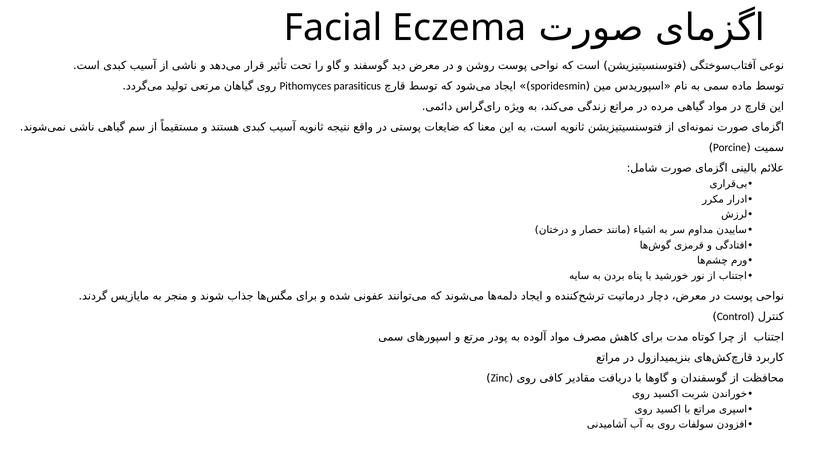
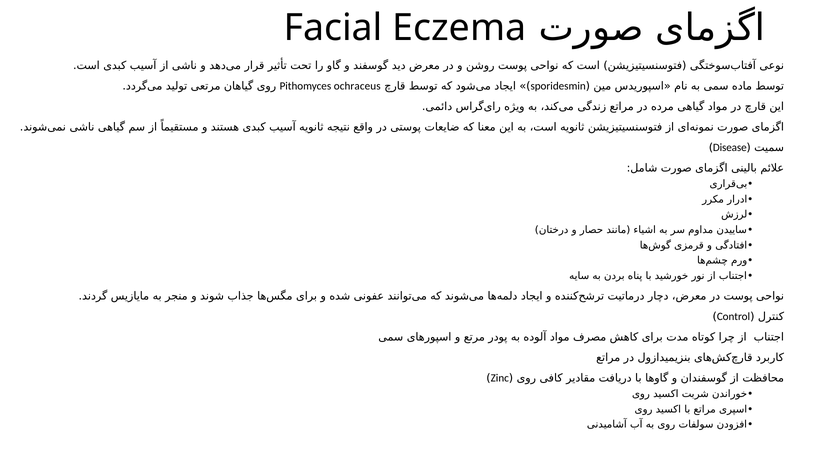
parasiticus: parasiticus -> ochraceus (357, 86)
Porcine: Porcine -> Disease (730, 148)
